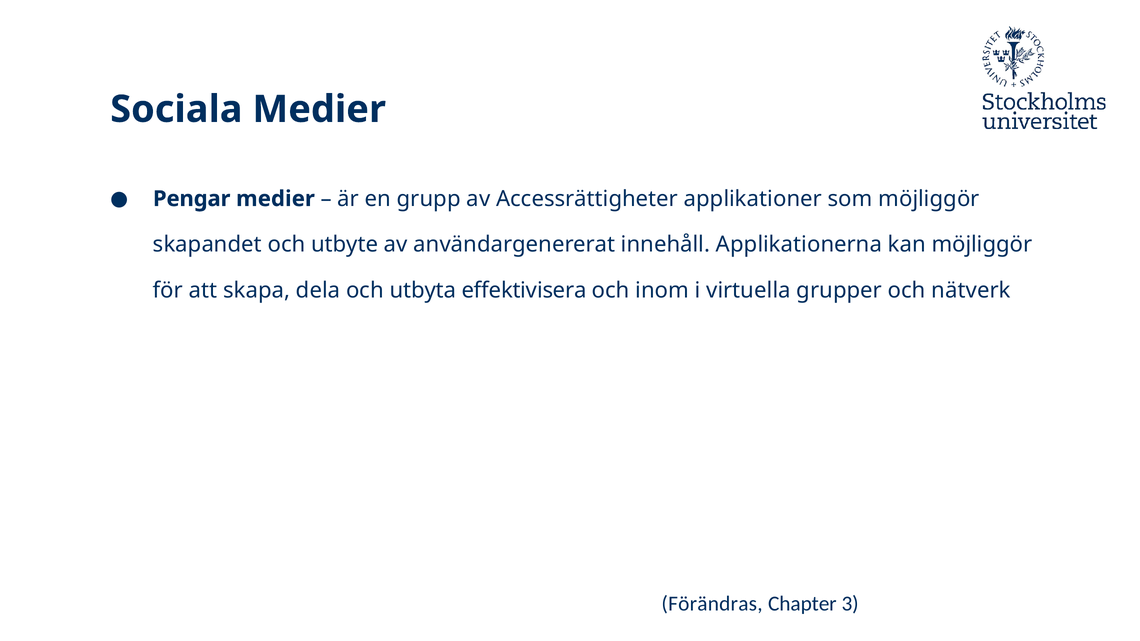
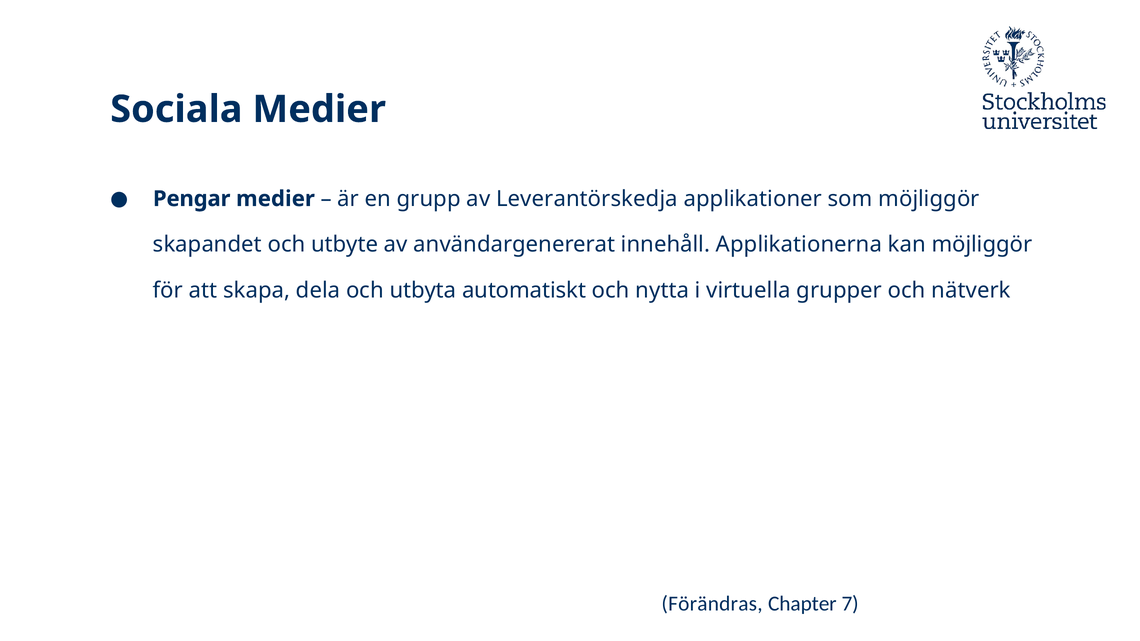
Accessrättigheter: Accessrättigheter -> Leverantörskedja (587, 199)
effektivisera: effektivisera -> automatiskt (524, 291)
inom: inom -> nytta (662, 291)
3: 3 -> 7 (850, 604)
